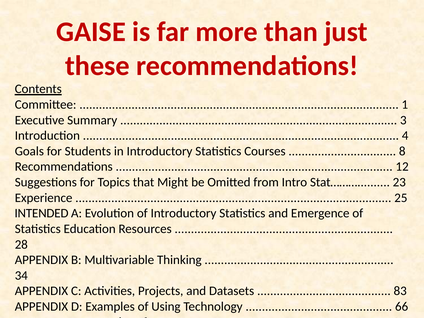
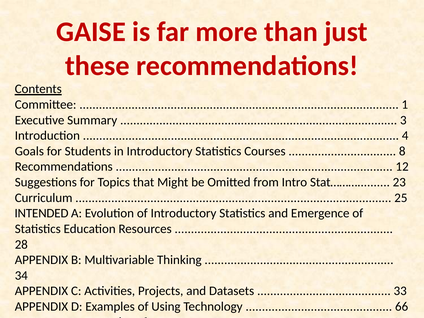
Experience: Experience -> Curriculum (44, 198)
83: 83 -> 33 (400, 291)
